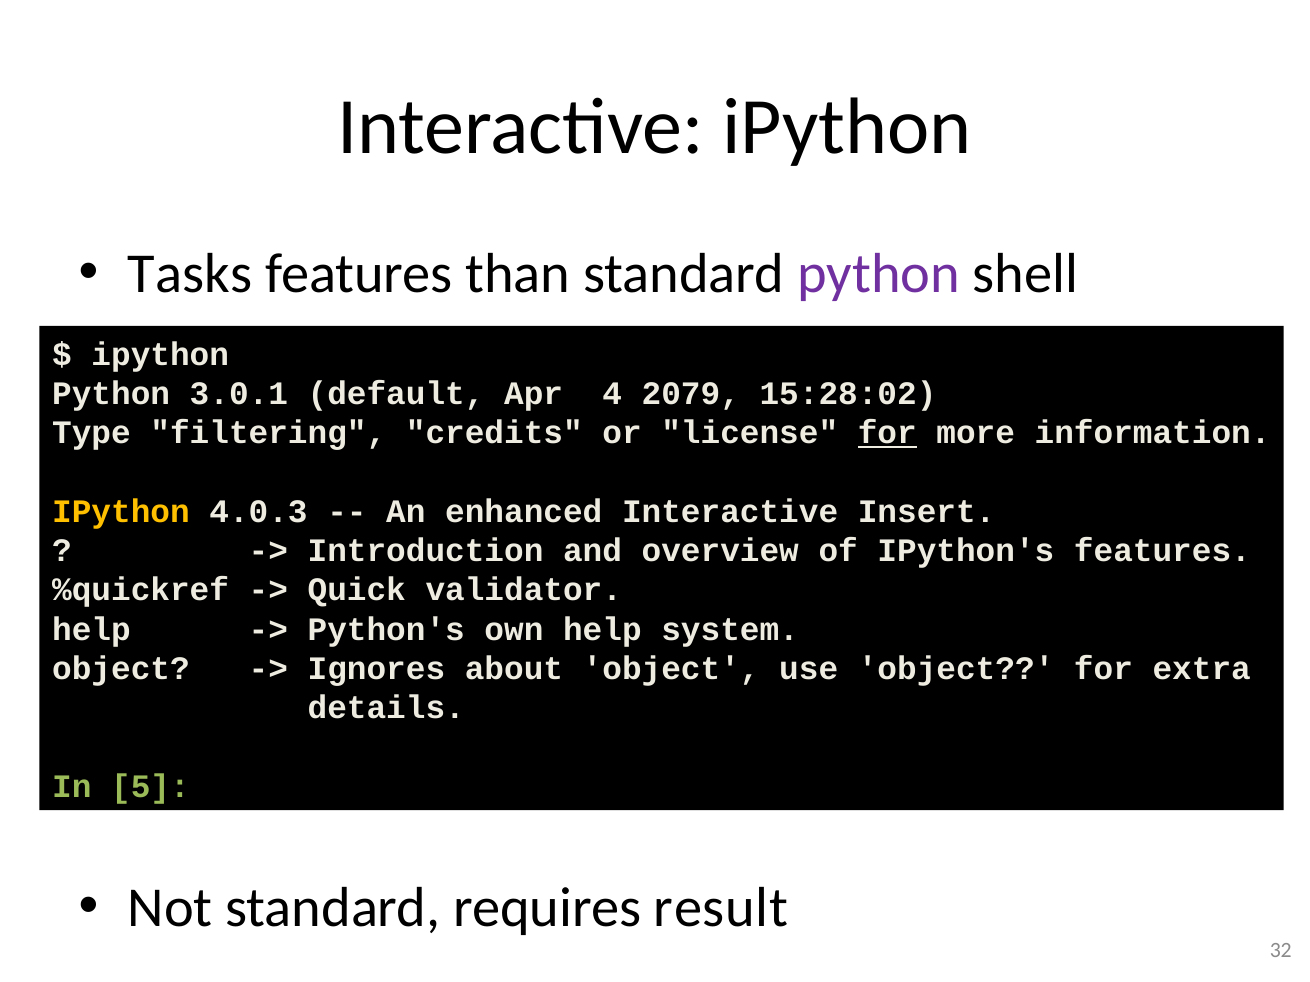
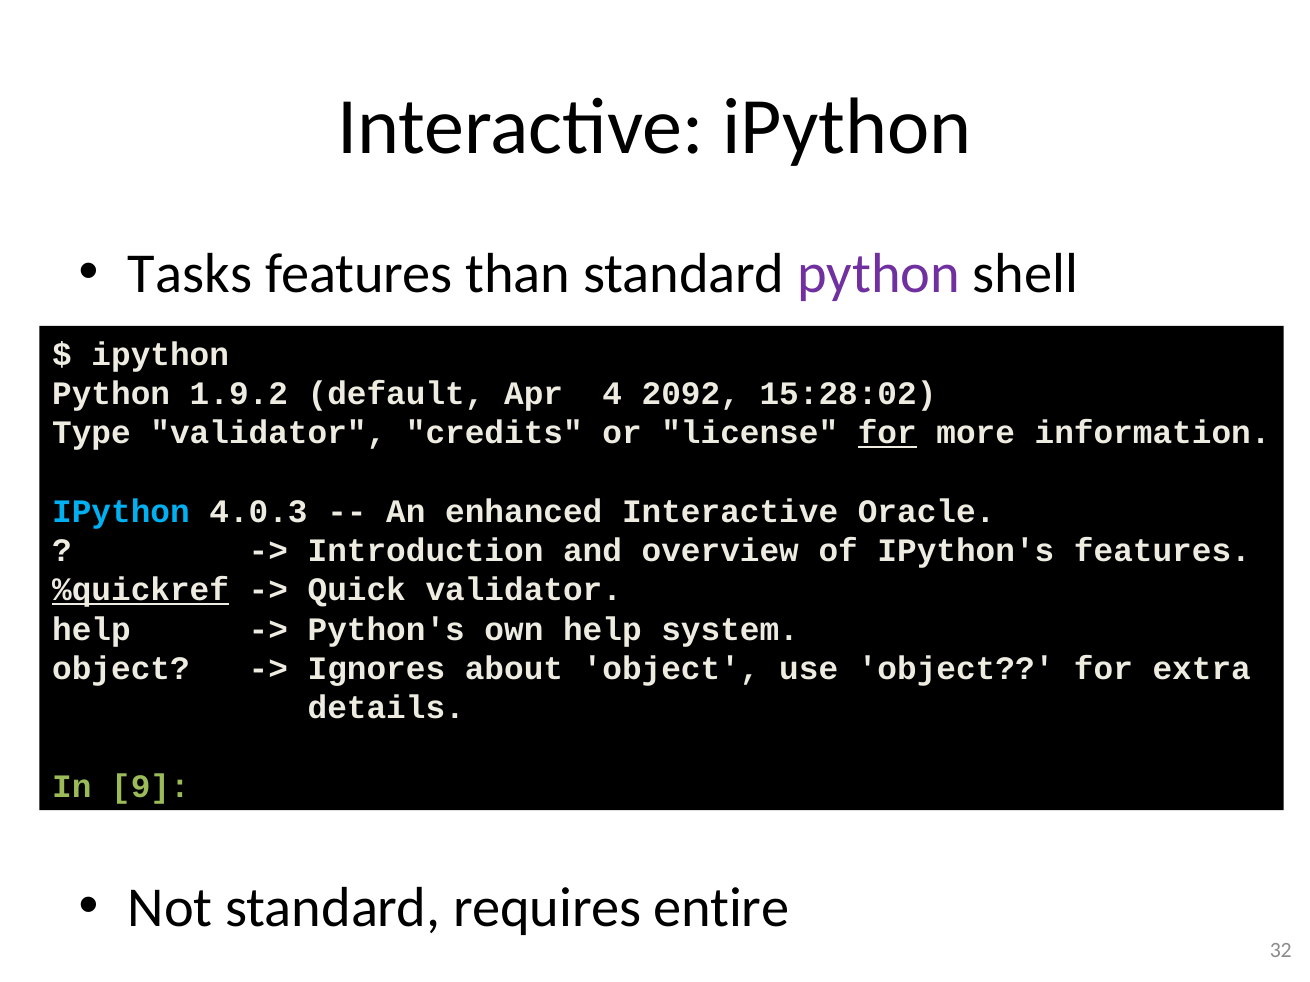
3.0.1: 3.0.1 -> 1.9.2 (239, 394)
2079: 2079 -> 2092 (691, 394)
Type filtering: filtering -> validator (268, 433)
IPython colour: yellow -> light blue (121, 512)
Insert: Insert -> Oracle (927, 512)
%quickref underline: none -> present (141, 590)
5: 5 -> 9 (150, 787)
result: result -> entire (721, 909)
